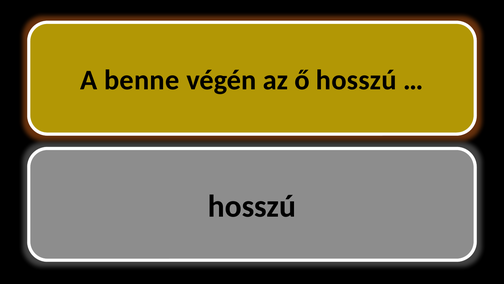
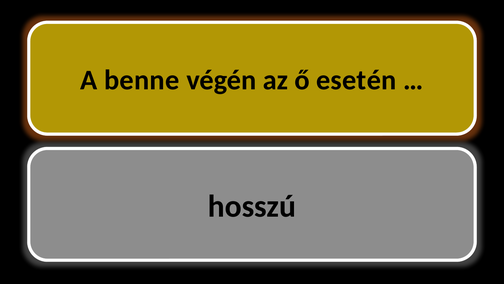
ő hosszú: hosszú -> esetén (356, 80)
